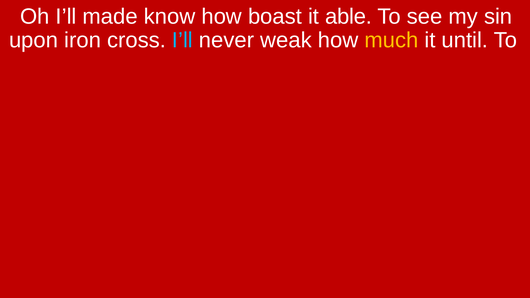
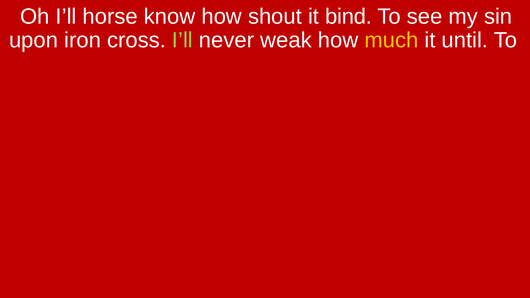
made: made -> horse (110, 16)
boast: boast -> shout (275, 16)
able: able -> bind (349, 16)
I’ll colour: light blue -> light green (182, 40)
